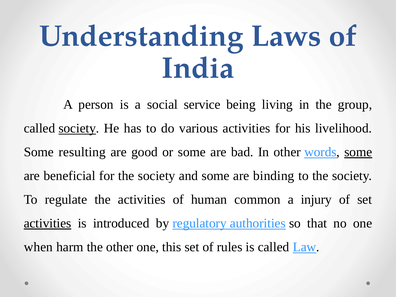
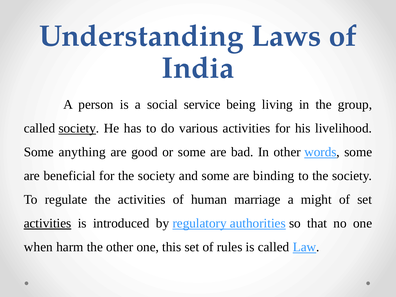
resulting: resulting -> anything (82, 152)
some underline: present -> none (358, 152)
common: common -> marriage (257, 200)
injury: injury -> might (316, 200)
